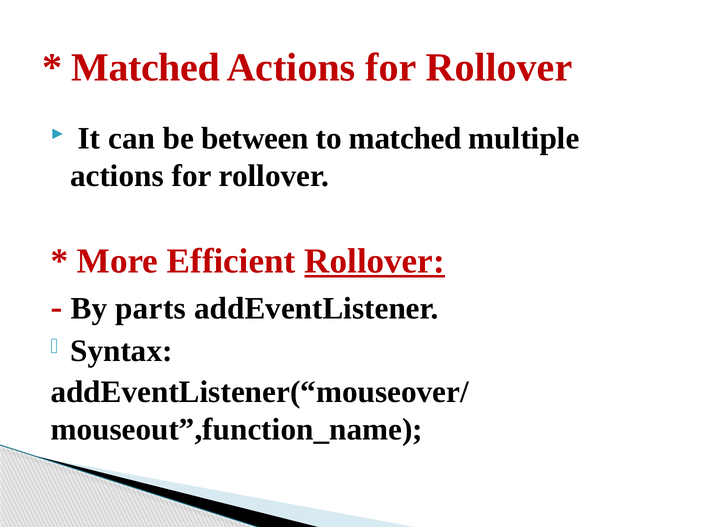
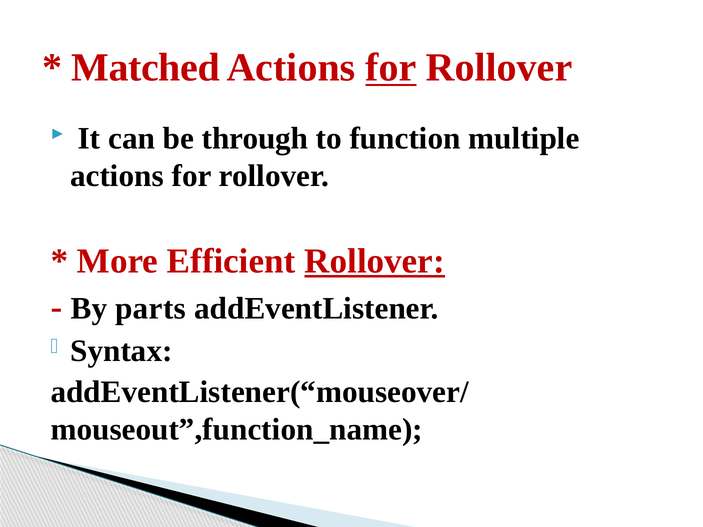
for underline: none -> present (391, 68)
between: between -> through (255, 138)
to matched: matched -> function (405, 138)
